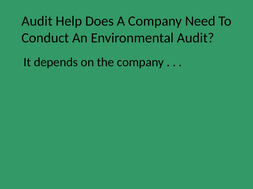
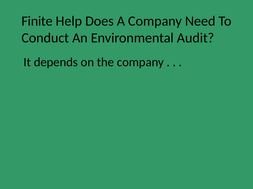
Audit: Audit -> Finite (37, 21)
